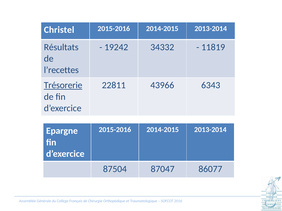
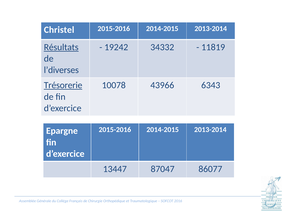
Résultats underline: none -> present (61, 47)
l’recettes: l’recettes -> l’diverses (61, 70)
22811: 22811 -> 10078 (114, 85)
87504: 87504 -> 13447 (115, 169)
